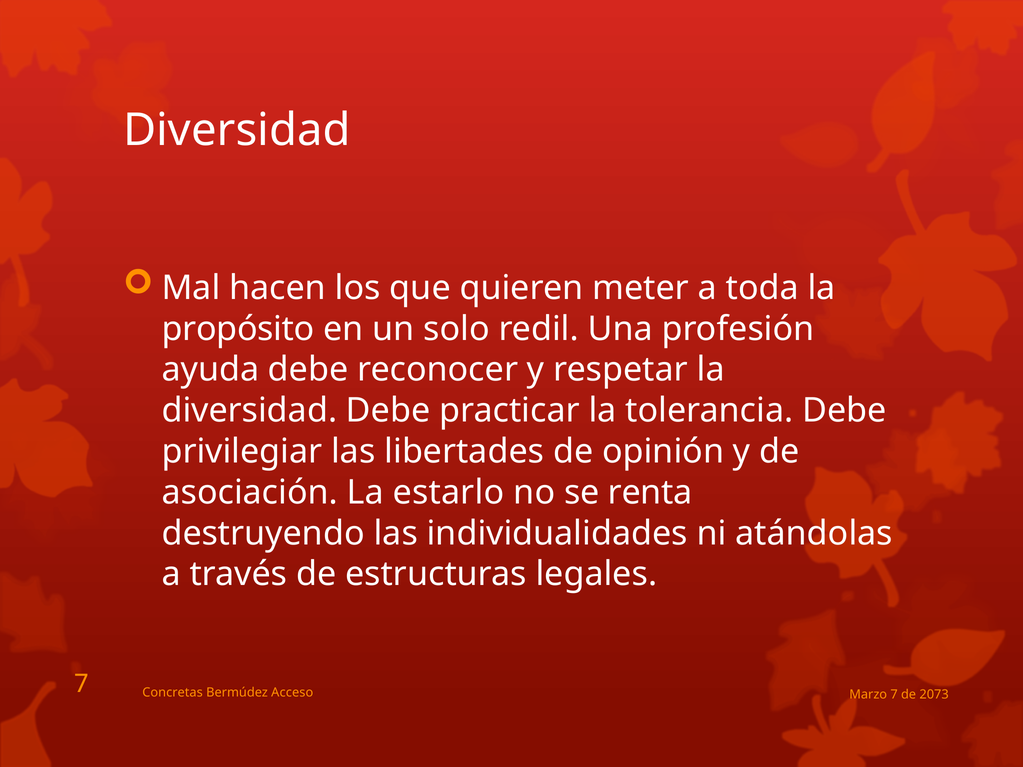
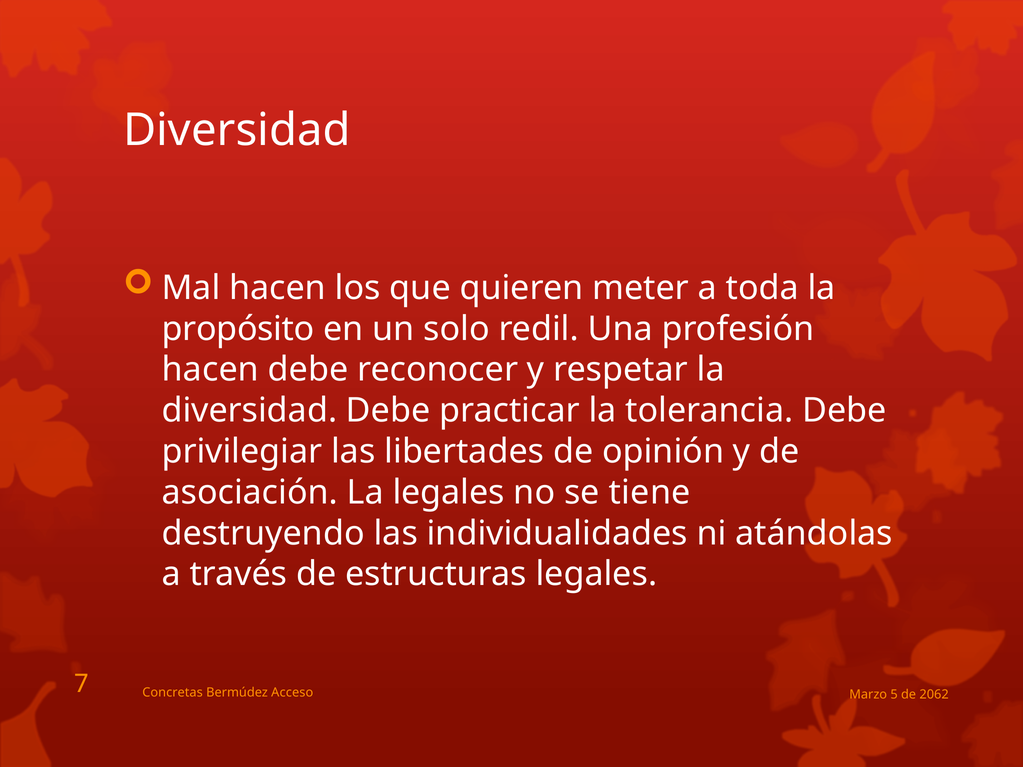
ayuda: ayuda -> hacen (210, 370)
La estarlo: estarlo -> legales (449, 493)
renta: renta -> tiene (650, 493)
Marzo 7: 7 -> 5 (894, 695)
2073: 2073 -> 2062 (934, 695)
